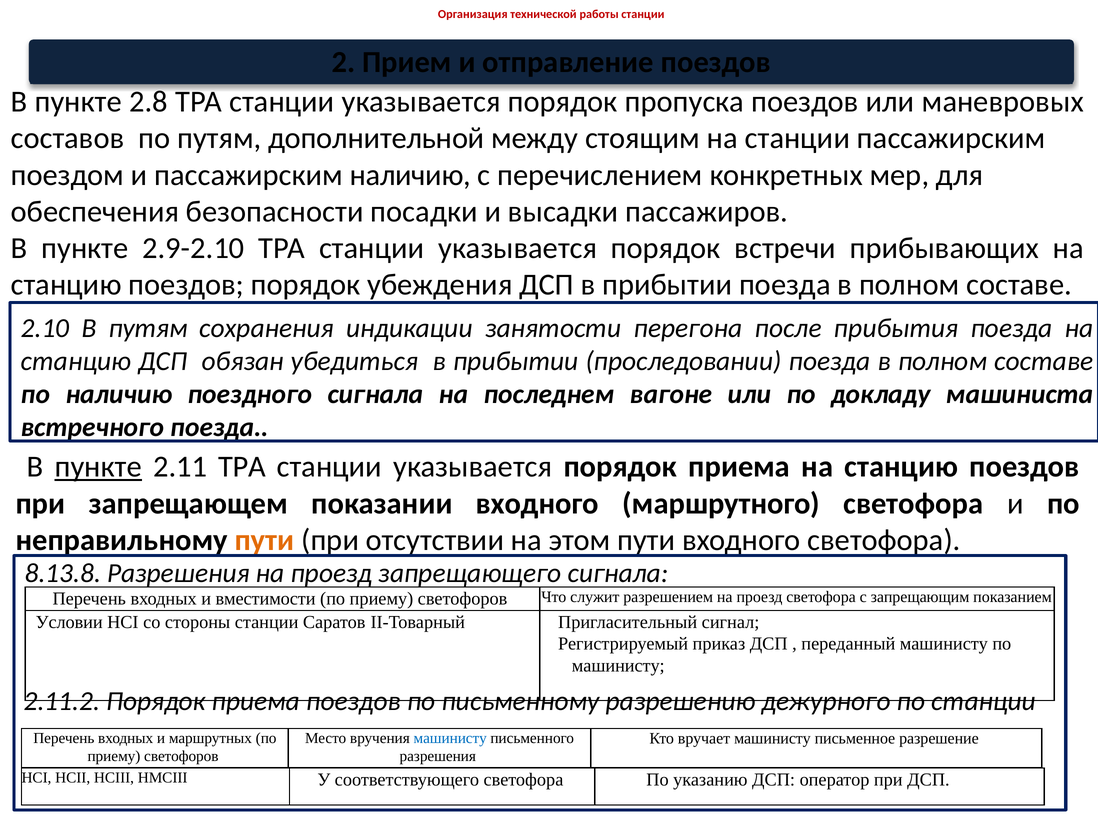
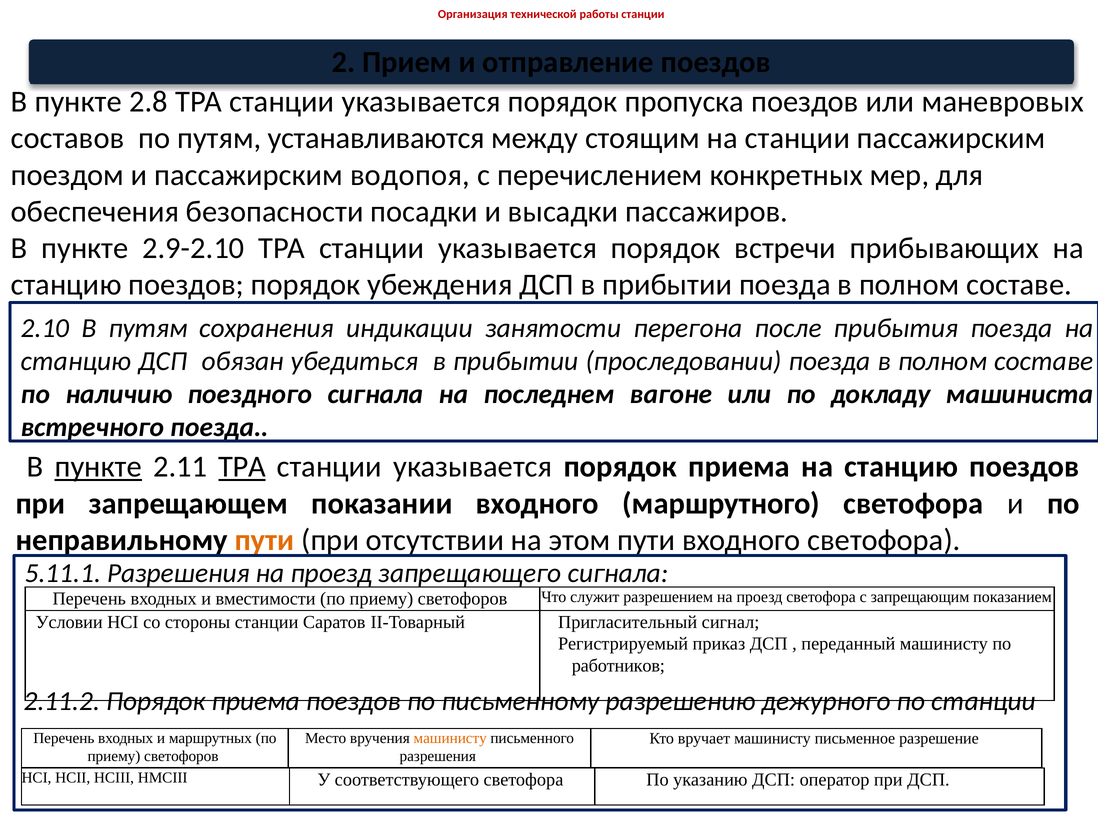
дополнительной: дополнительной -> устанавливаются (376, 138)
пассажирским наличию: наличию -> водопоя (410, 175)
ТРА underline: none -> present (242, 467)
8.13.8: 8.13.8 -> 5.11.1 (63, 573)
машинисту: машинисту -> работников (618, 665)
машинисту colour: blue -> orange (450, 738)
